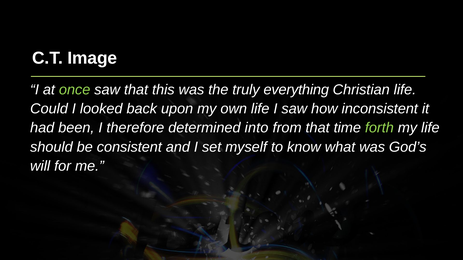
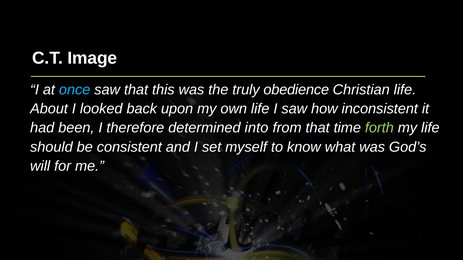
once colour: light green -> light blue (75, 90)
everything: everything -> obedience (296, 90)
Could: Could -> About (49, 109)
